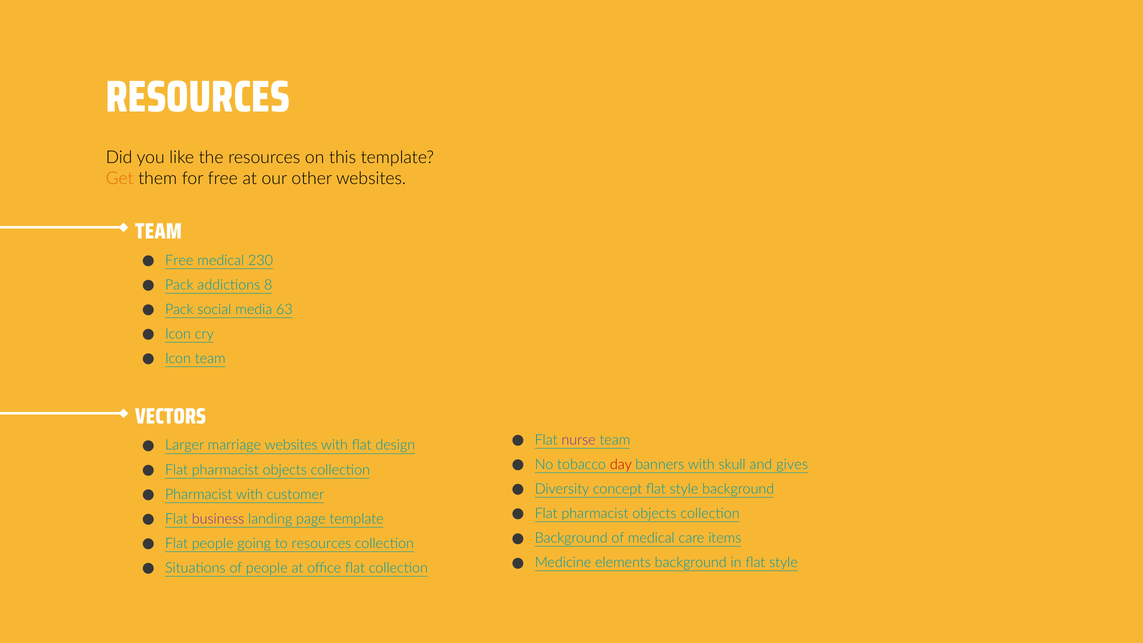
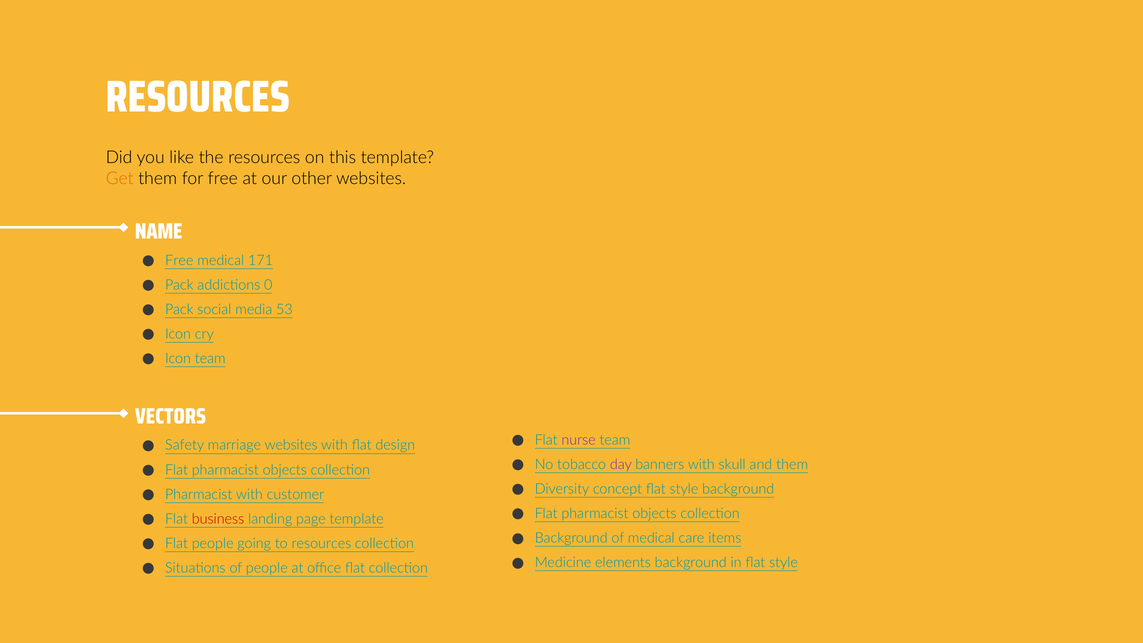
TEAM: TEAM -> NAME (159, 232)
230: 230 -> 171 (261, 260)
8: 8 -> 0 (268, 285)
63: 63 -> 53 (284, 309)
Larger: Larger -> Safety (185, 445)
day colour: red -> purple (621, 464)
and gives: gives -> them (792, 464)
business colour: purple -> red (218, 519)
